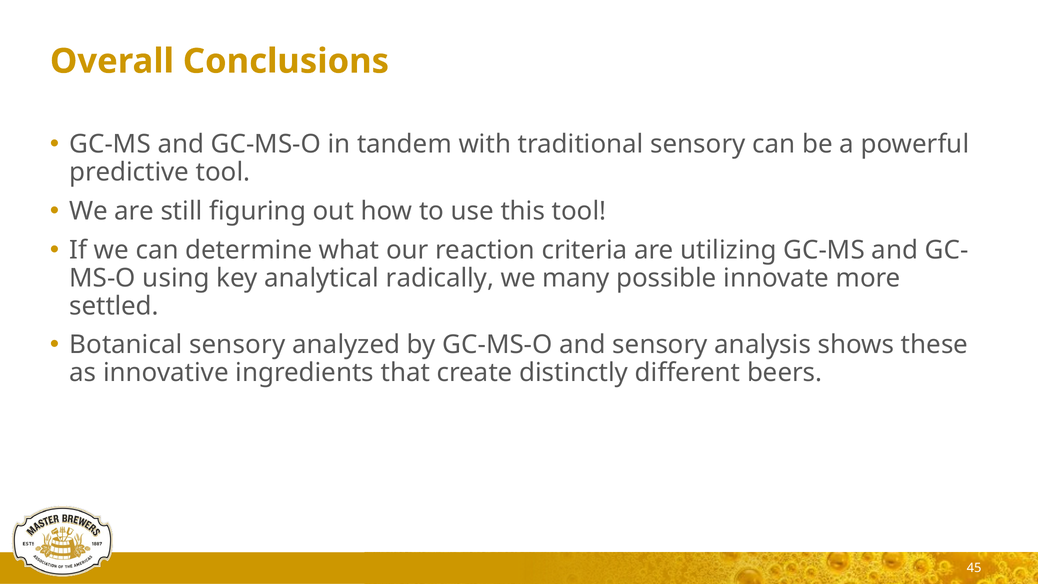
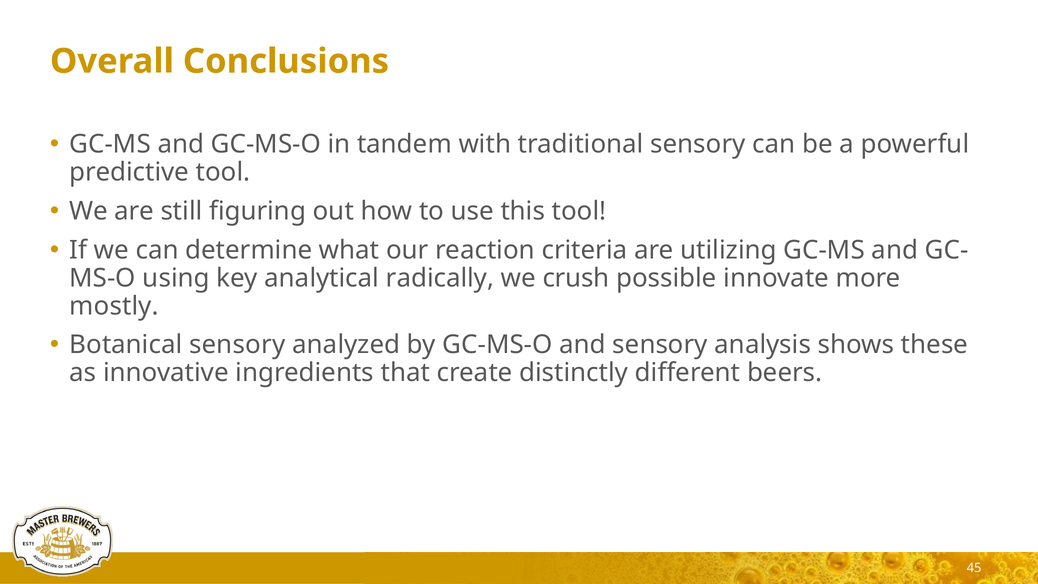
many: many -> crush (576, 278)
settled: settled -> mostly (114, 306)
